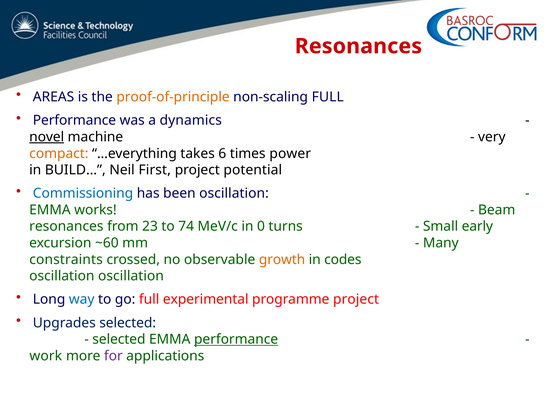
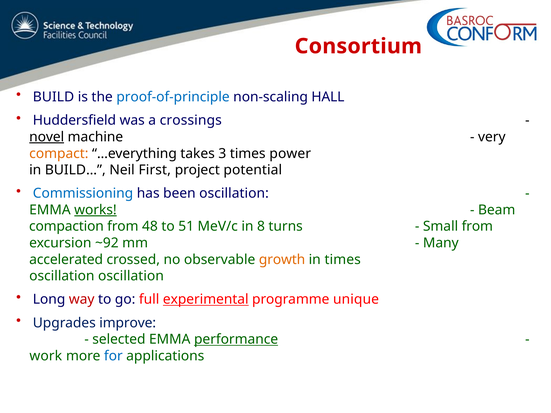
Resonances: Resonances -> Consortium (358, 46)
AREAS: AREAS -> BUILD (53, 97)
proof-of-principle colour: orange -> blue (173, 97)
non-scaling FULL: FULL -> HALL (328, 97)
Performance: Performance -> Huddersfield (74, 120)
dynamics: dynamics -> crossings (191, 120)
6: 6 -> 3 (222, 154)
works underline: none -> present (95, 210)
resonances: resonances -> compaction (66, 227)
23: 23 -> 48 (150, 227)
74: 74 -> 51 (186, 227)
0: 0 -> 8 (261, 227)
Small early: early -> from (477, 227)
~60: ~60 -> ~92 (107, 243)
constraints: constraints -> accelerated (66, 260)
in codes: codes -> times (343, 260)
way colour: blue -> red (82, 300)
experimental underline: none -> present (206, 300)
programme project: project -> unique (356, 300)
Upgrades selected: selected -> improve (128, 323)
for colour: purple -> blue (113, 356)
